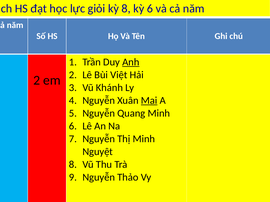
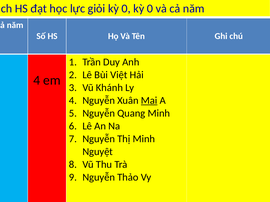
giỏi kỳ 8: 8 -> 0 (126, 9)
6: 6 -> 0 (150, 9)
Anh underline: present -> none (131, 62)
2: 2 -> 4 (37, 81)
